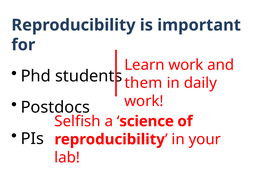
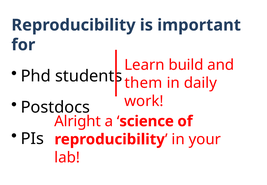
Learn work: work -> build (186, 65)
Selfish: Selfish -> Alright (78, 121)
